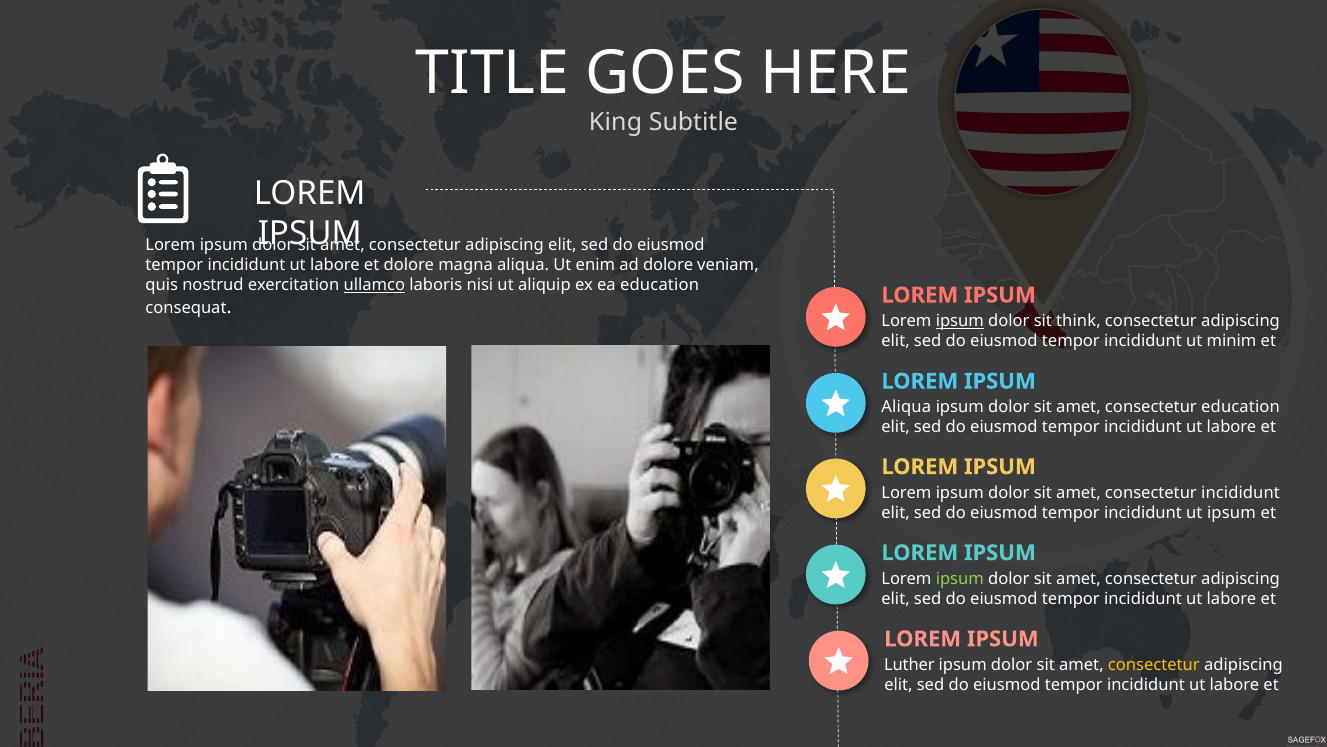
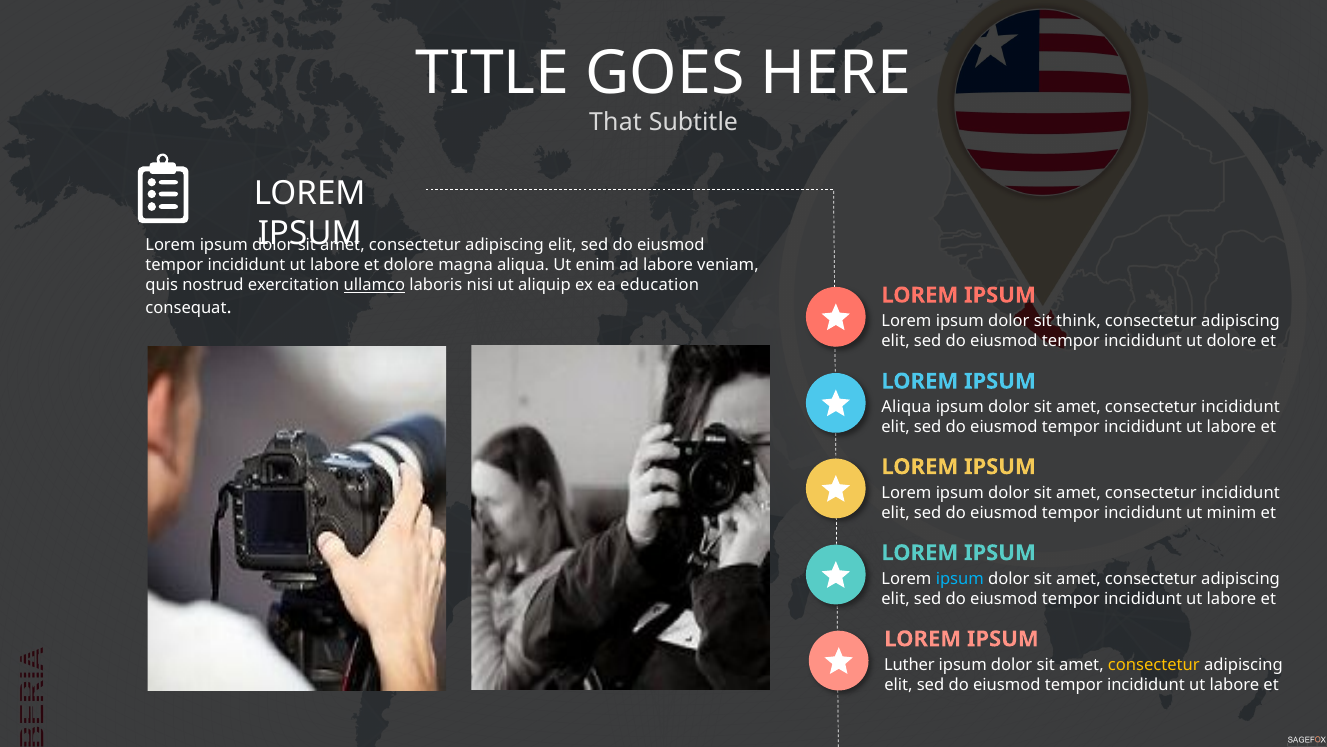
King: King -> That (616, 123)
ad dolore: dolore -> labore (668, 265)
ipsum underline: present -> none (960, 321)
ut minim: minim -> dolore (1232, 341)
education: education -> incididunt (1241, 407)
ut ipsum: ipsum -> minim (1232, 513)
ipsum colour: light green -> light blue (960, 579)
